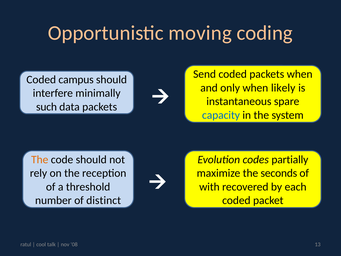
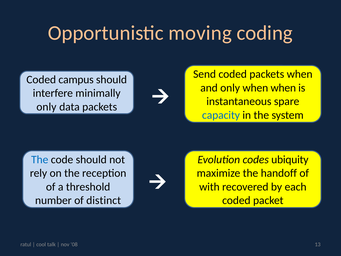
when likely: likely -> when (283, 88)
such: such -> only (46, 107)
The colour: orange -> blue (40, 159)
partially: partially -> ubiquity (290, 159)
seconds: seconds -> handoff (279, 173)
